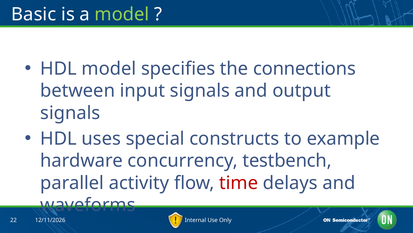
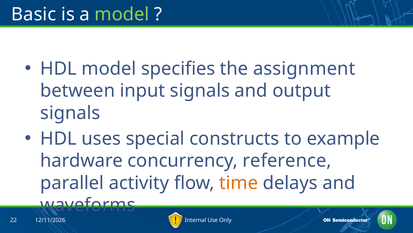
connections: connections -> assignment (304, 69)
testbench: testbench -> reference (287, 160)
time colour: red -> orange (239, 182)
